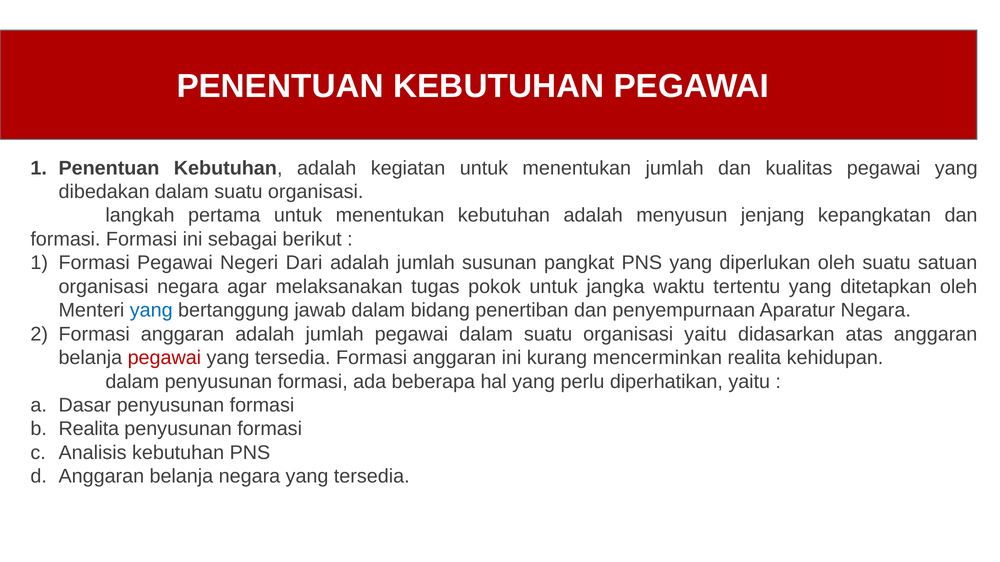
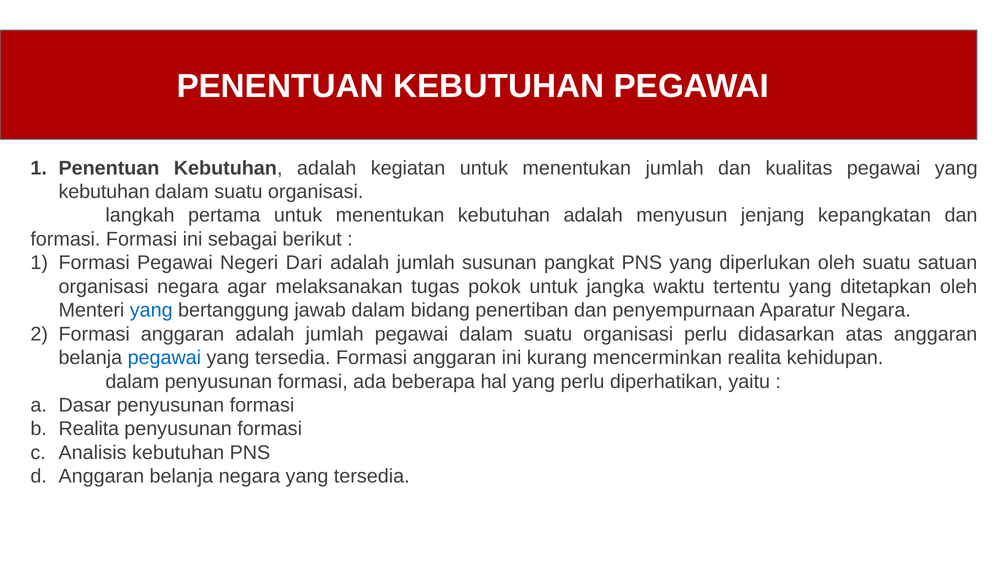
dibedakan: dibedakan -> kebutuhan (104, 192)
organisasi yaitu: yaitu -> perlu (706, 334)
pegawai colour: red -> blue (164, 358)
